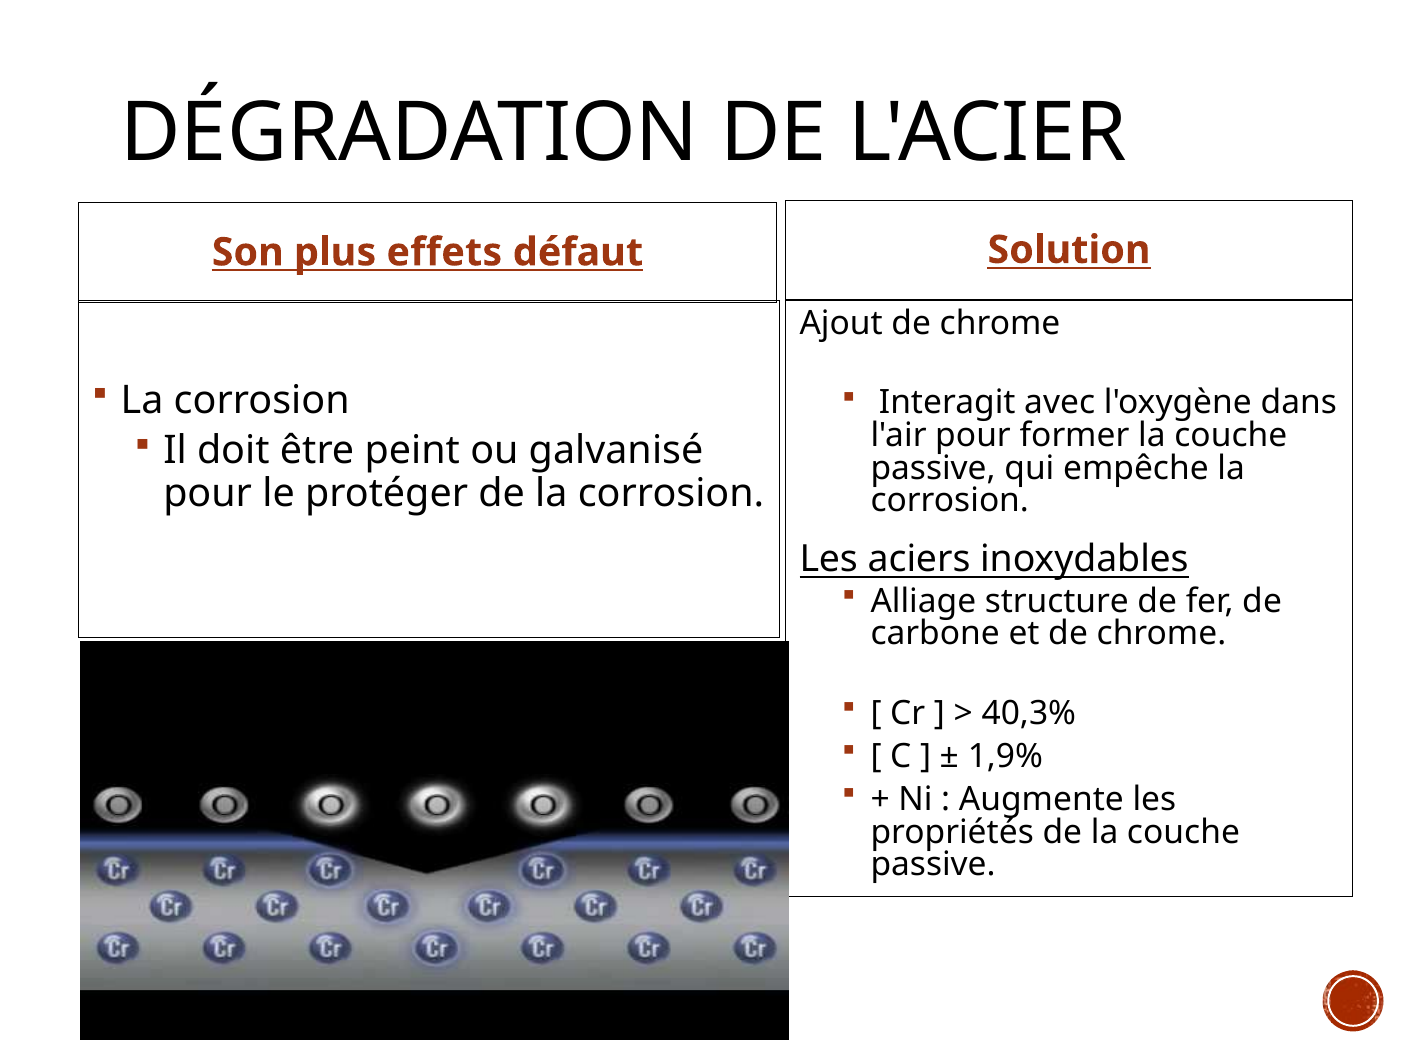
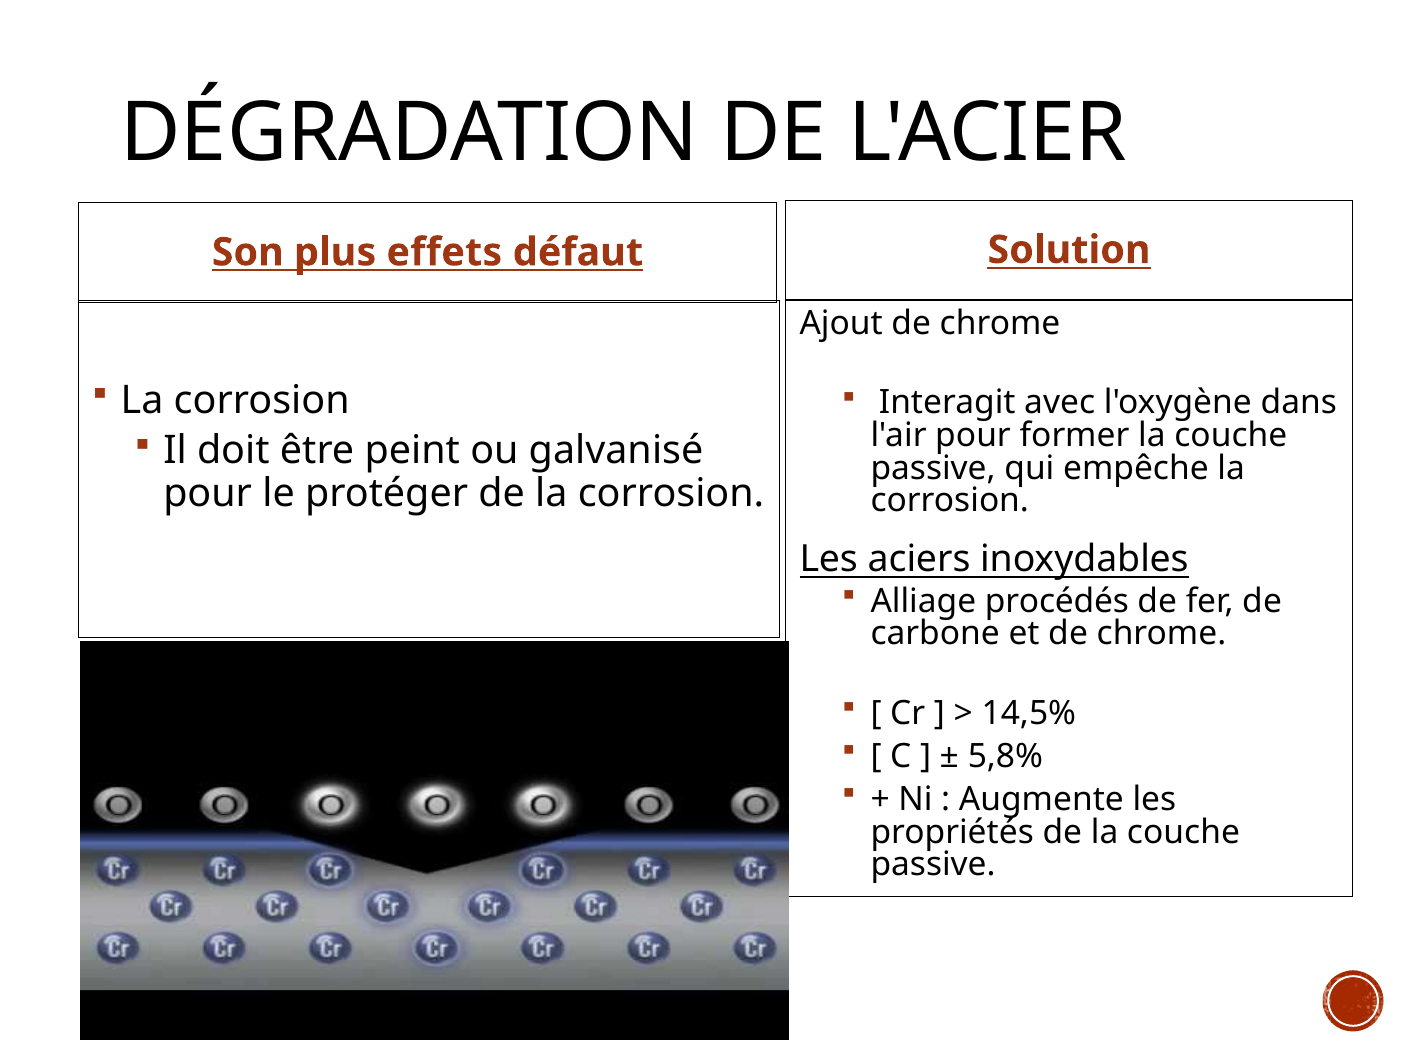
structure: structure -> procédés (1057, 601)
40,3%: 40,3% -> 14,5% (1029, 713)
1,9%: 1,9% -> 5,8% (1005, 756)
